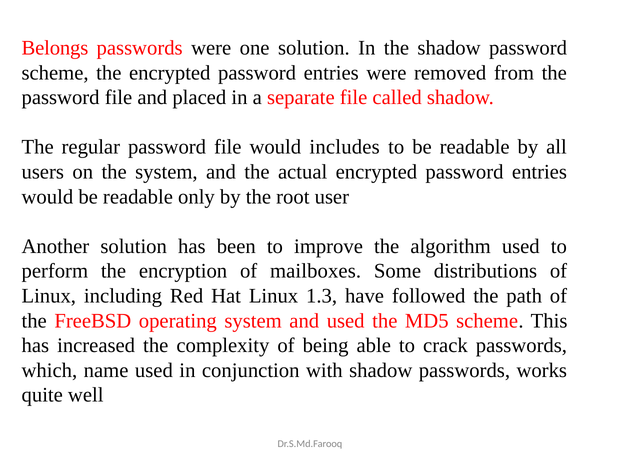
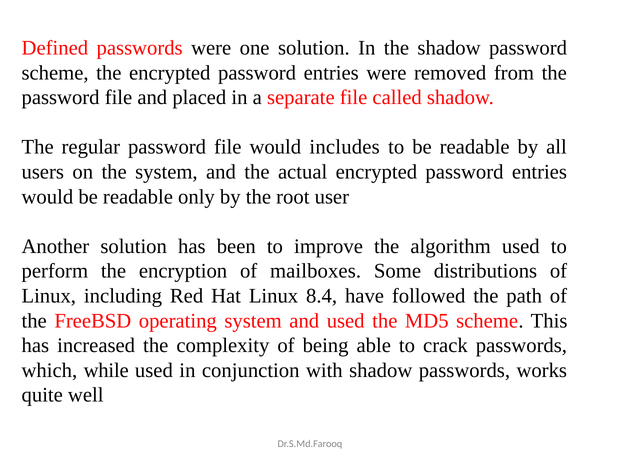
Belongs: Belongs -> Defined (55, 48)
1.3: 1.3 -> 8.4 (322, 296)
name: name -> while (106, 370)
